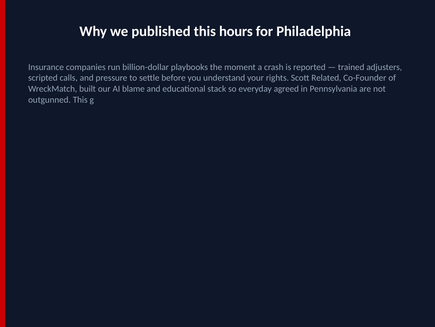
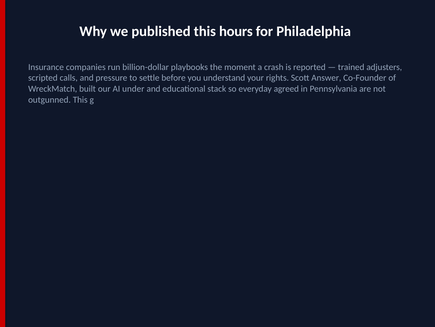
Related: Related -> Answer (326, 78)
blame: blame -> under (133, 89)
